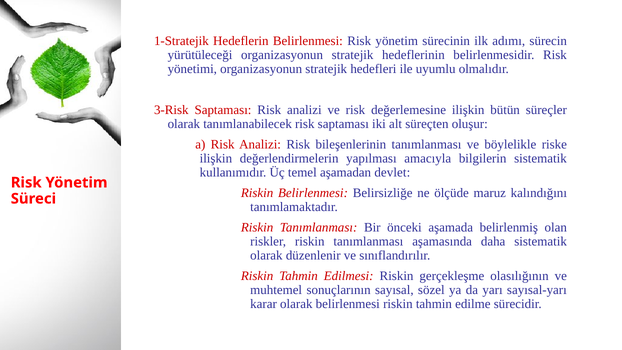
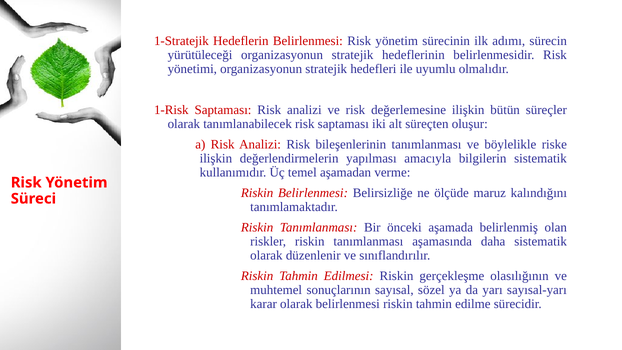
3-Risk: 3-Risk -> 1-Risk (171, 110)
devlet: devlet -> verme (392, 172)
